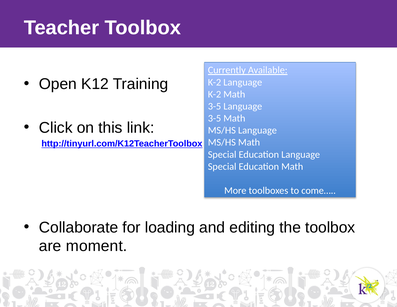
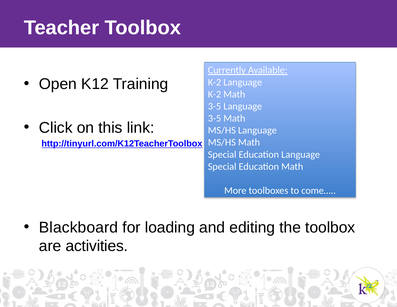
Collaborate: Collaborate -> Blackboard (79, 227)
moment: moment -> activities (97, 246)
